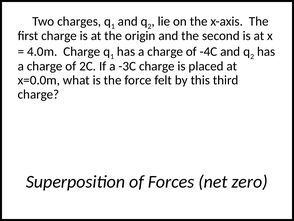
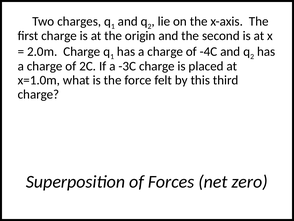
4.0m: 4.0m -> 2.0m (42, 51)
x=0.0m: x=0.0m -> x=1.0m (39, 80)
